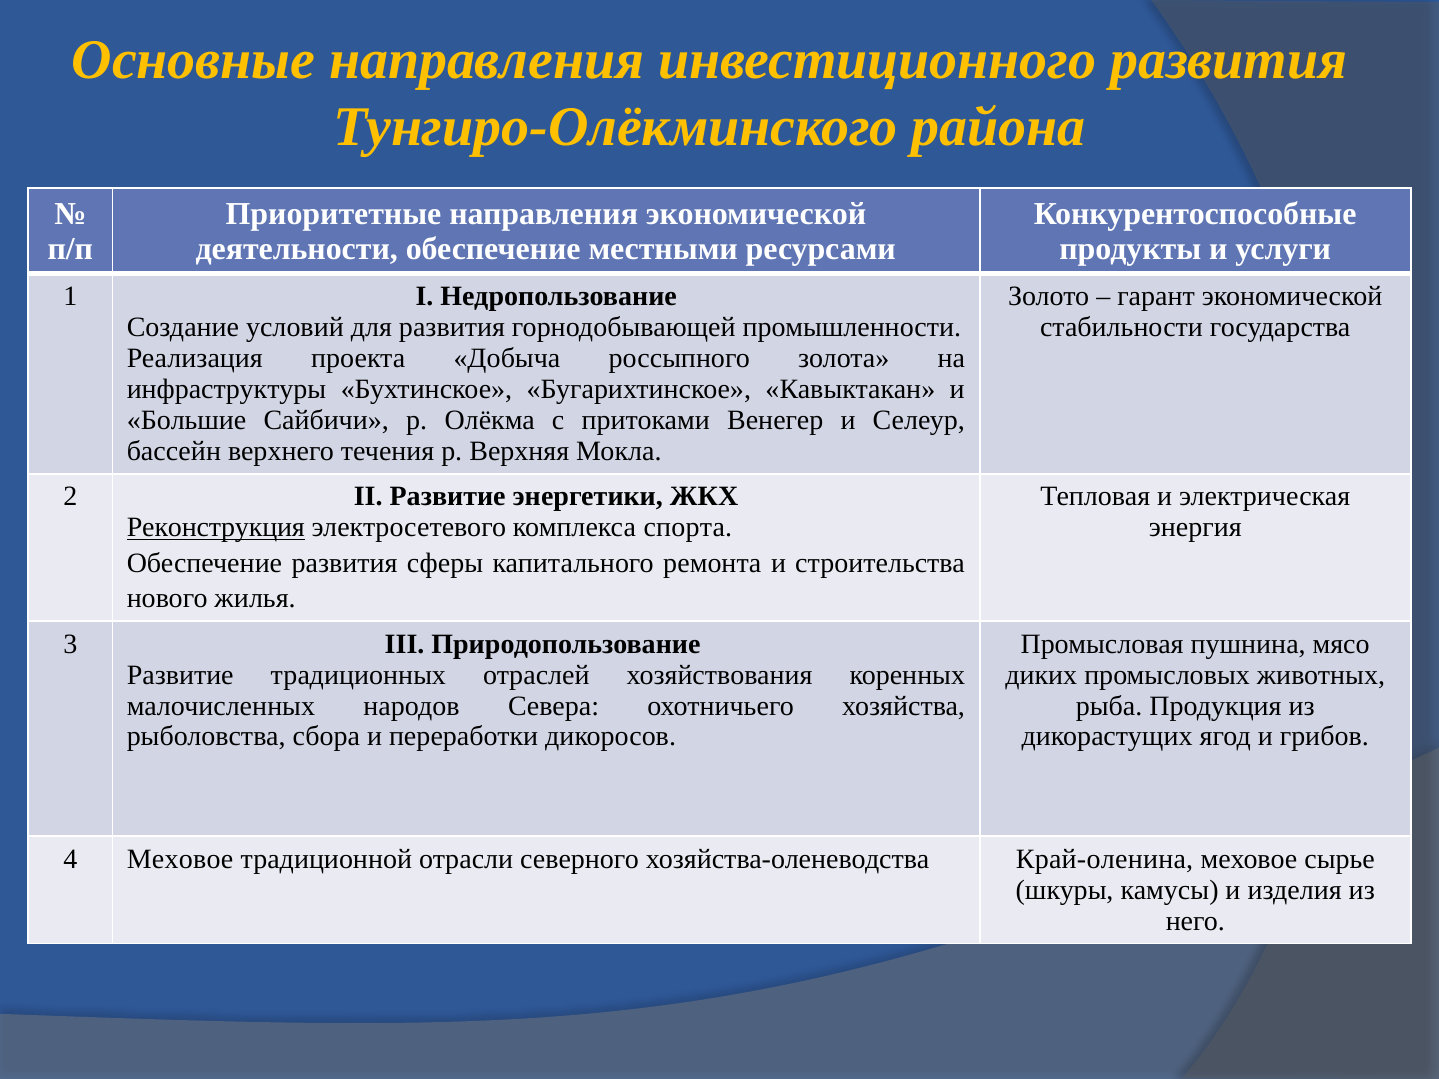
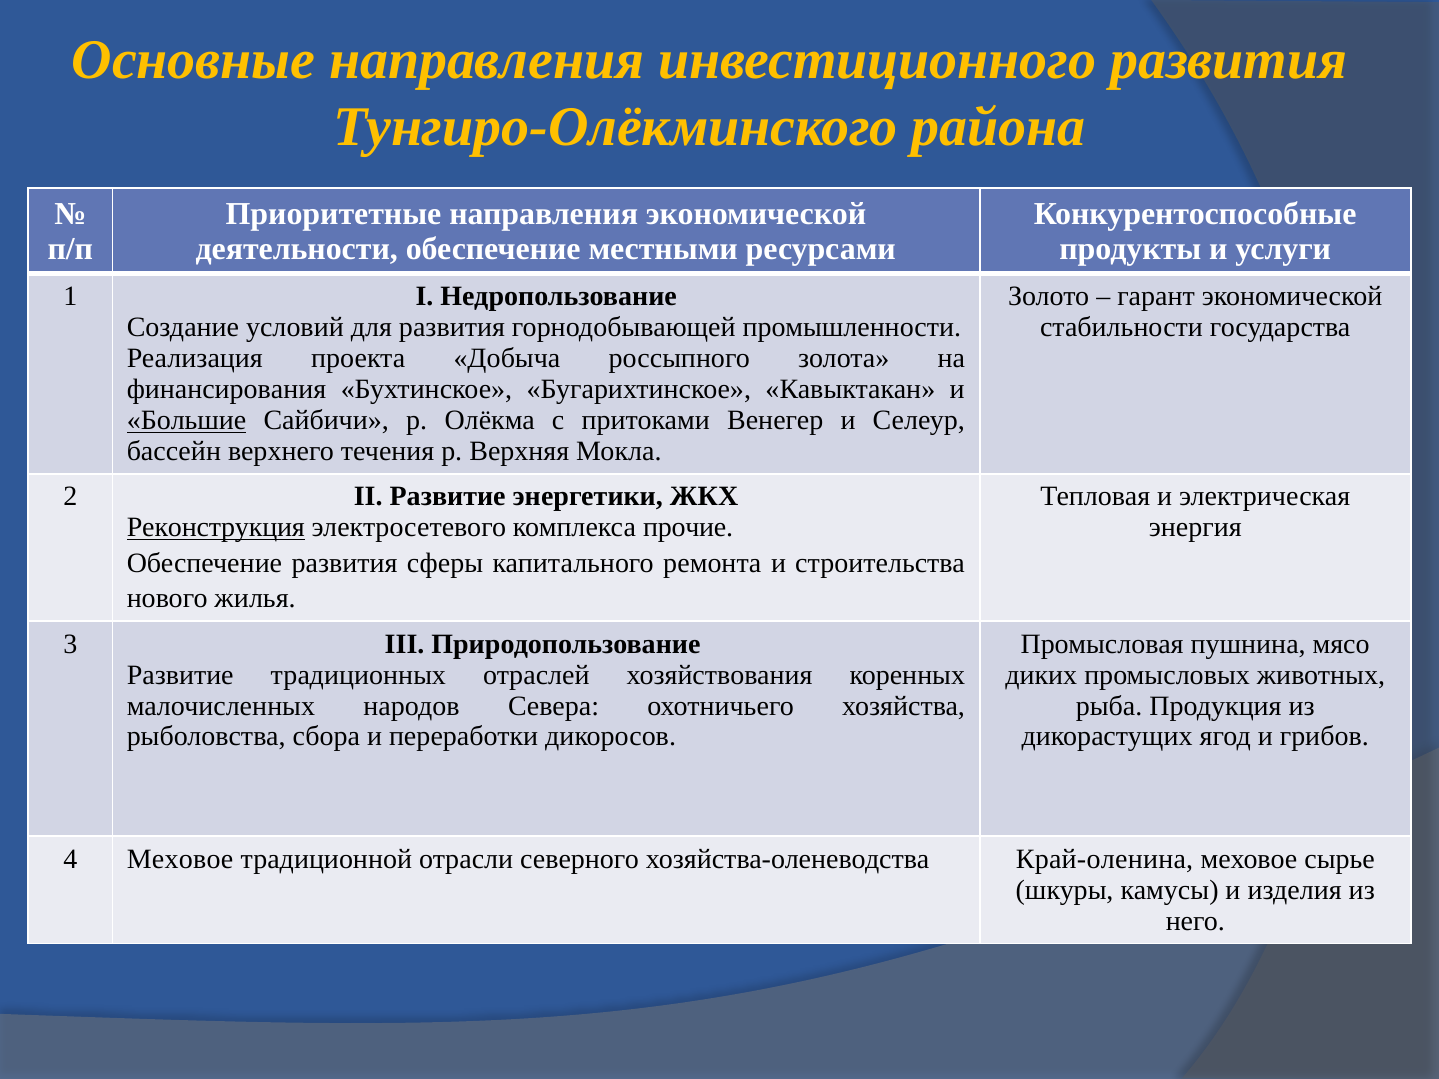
инфраструктуры: инфраструктуры -> финансирования (226, 389)
Большие underline: none -> present (187, 420)
спорта: спорта -> прочие (688, 528)
